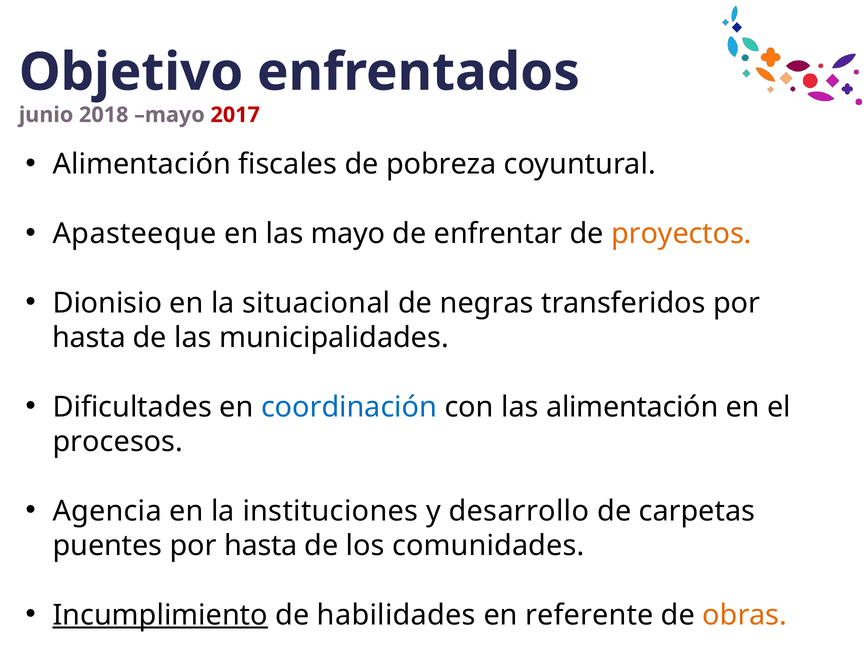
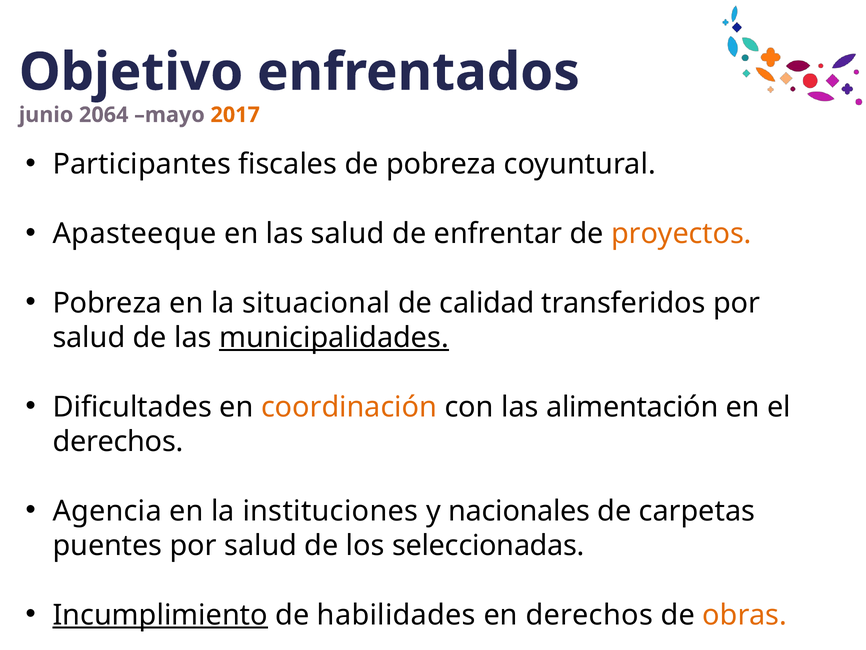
2018: 2018 -> 2064 (104, 115)
2017 colour: red -> orange (235, 115)
Alimentación: Alimentación -> Participantes (142, 164)
las mayo: mayo -> salud (348, 233)
Dionisio: Dionisio -> Pobreza (107, 303)
negras: negras -> calidad (487, 303)
hasta: hasta -> salud (89, 337)
municipalidades underline: none -> present (334, 337)
coordinación colour: blue -> orange (349, 407)
procesos: procesos -> derechos (118, 441)
desarrollo: desarrollo -> nacionales (519, 511)
hasta: hasta -> salud (261, 545)
comunidades: comunidades -> seleccionadas (488, 545)
en referente: referente -> derechos (589, 615)
